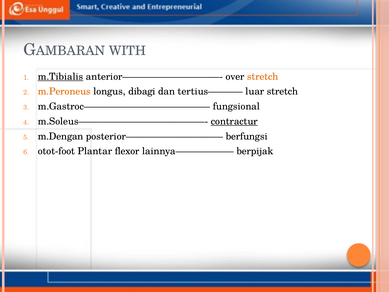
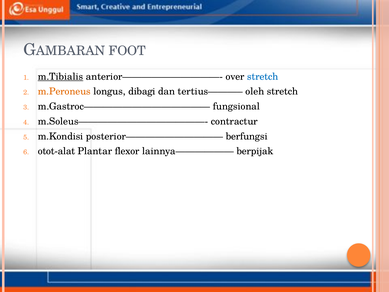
WITH: WITH -> FOOT (127, 51)
stretch colour: orange -> blue (263, 77)
luar: luar -> oleh (255, 91)
contractur underline: present -> none (234, 121)
m.Dengan: m.Dengan -> m.Kondisi (61, 136)
otot-foot: otot-foot -> otot-alat (56, 151)
